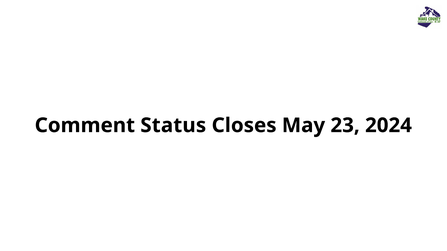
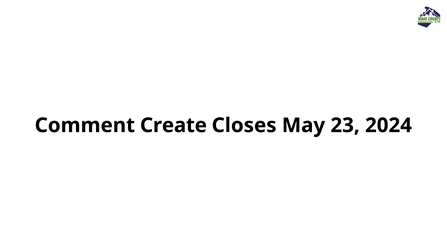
Status: Status -> Create (173, 126)
